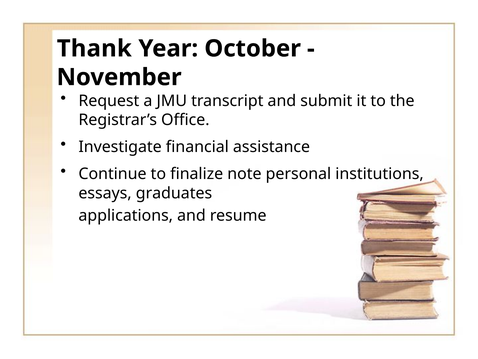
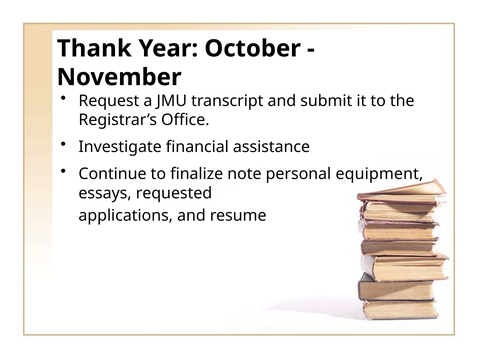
institutions: institutions -> equipment (379, 174)
graduates: graduates -> requested (174, 193)
